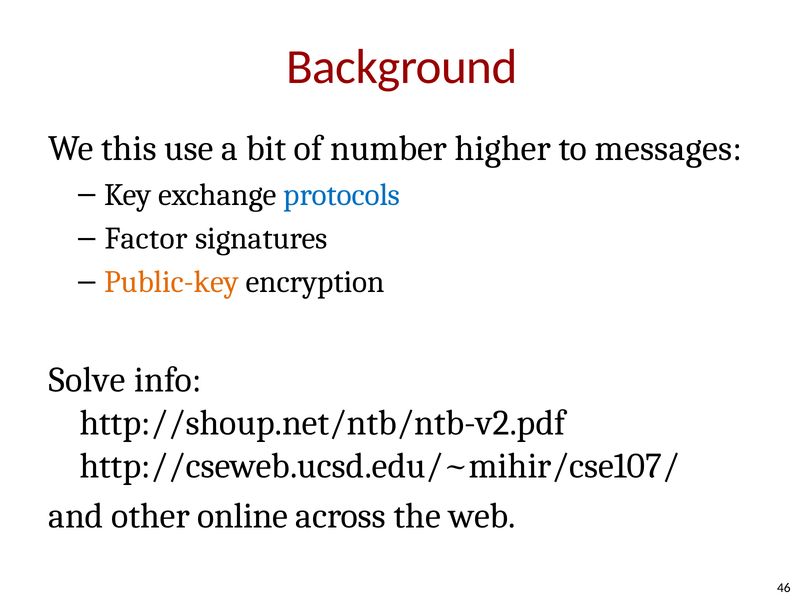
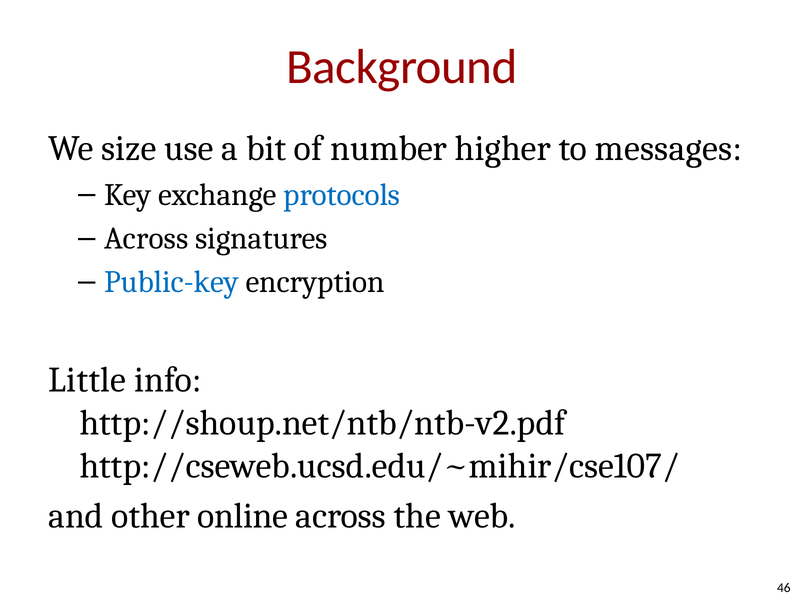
this: this -> size (129, 149)
Factor: Factor -> Across (146, 238)
Public-key colour: orange -> blue (171, 282)
Solve: Solve -> Little (87, 380)
